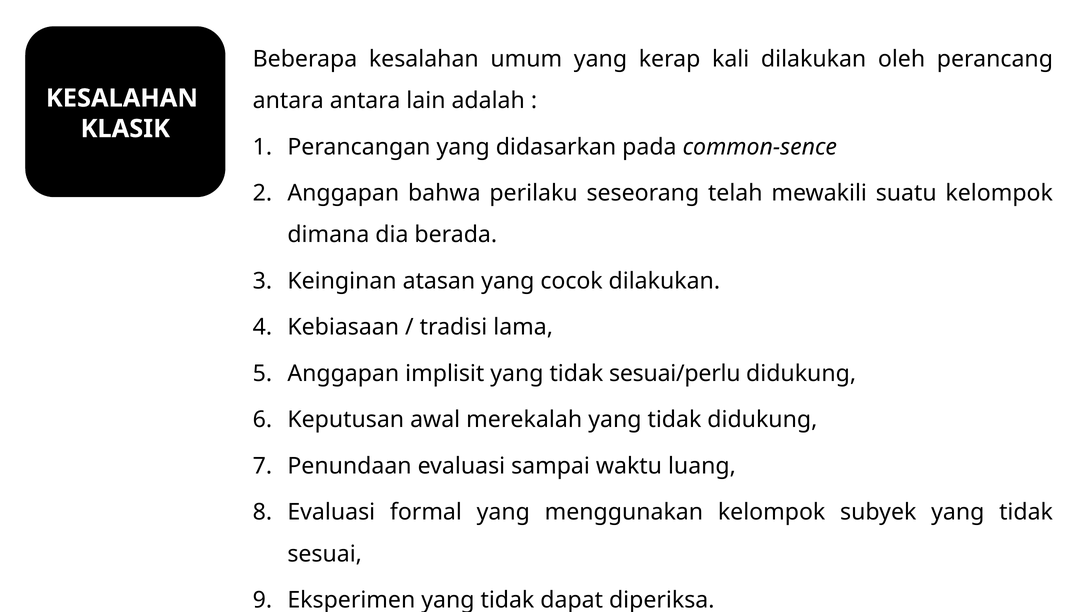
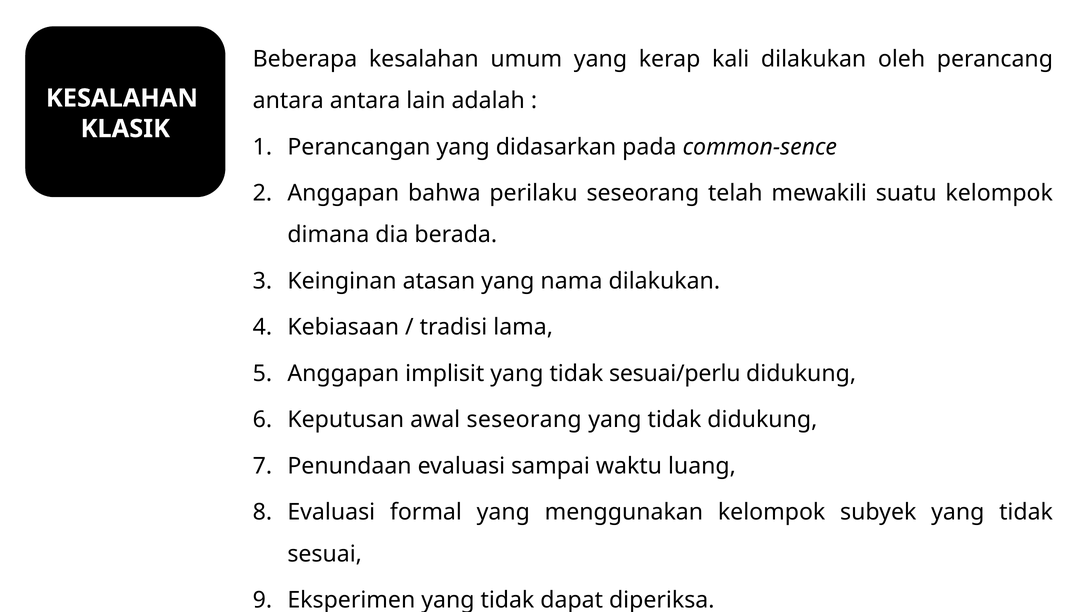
cocok: cocok -> nama (571, 281)
awal merekalah: merekalah -> seseorang (524, 419)
